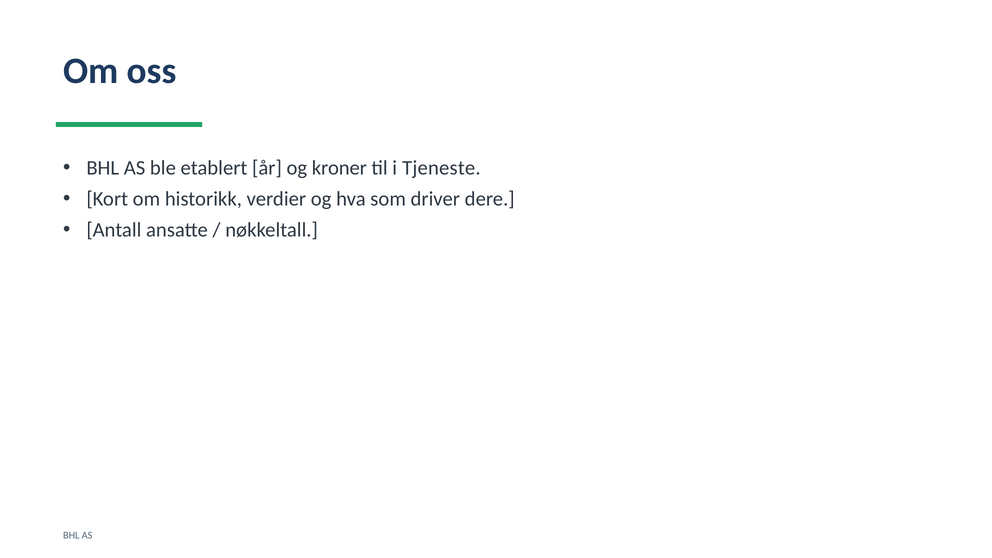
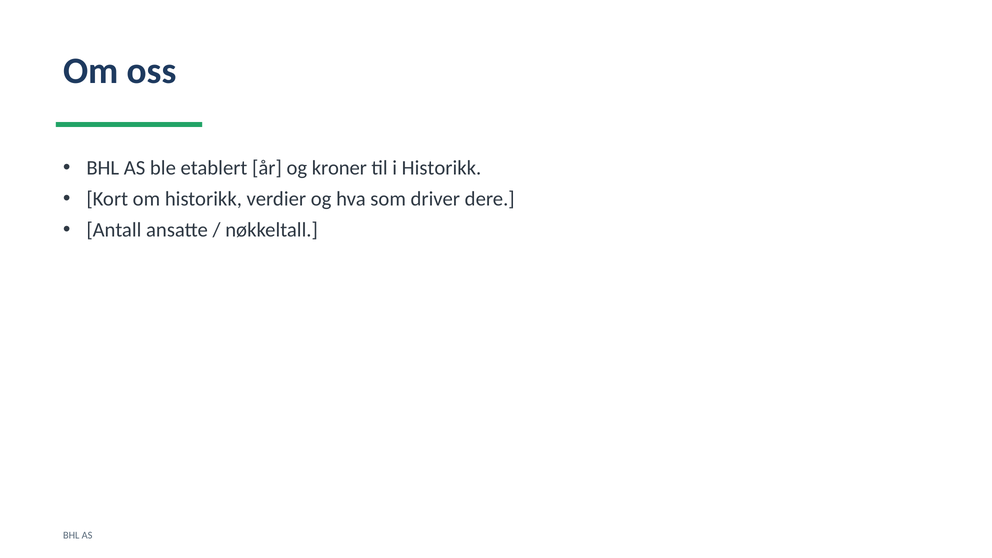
i Tjeneste: Tjeneste -> Historikk (442, 168)
